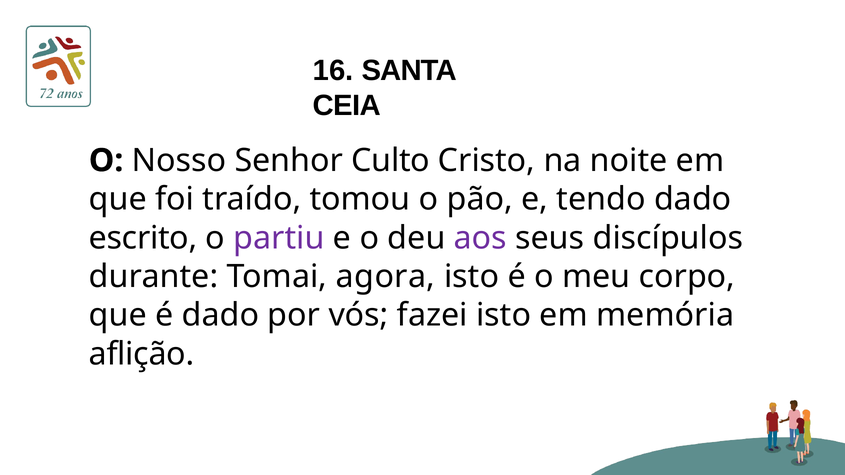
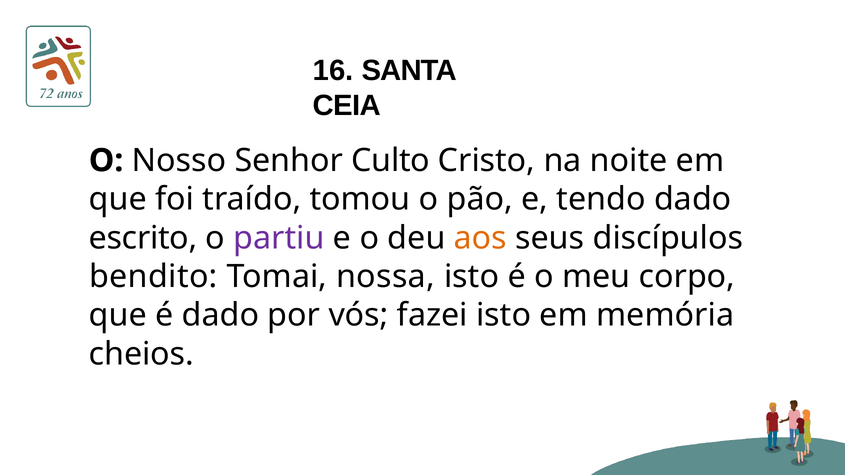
aos colour: purple -> orange (480, 238)
durante: durante -> bendito (153, 277)
agora: agora -> nossa (385, 277)
aflição: aflição -> cheios (141, 354)
